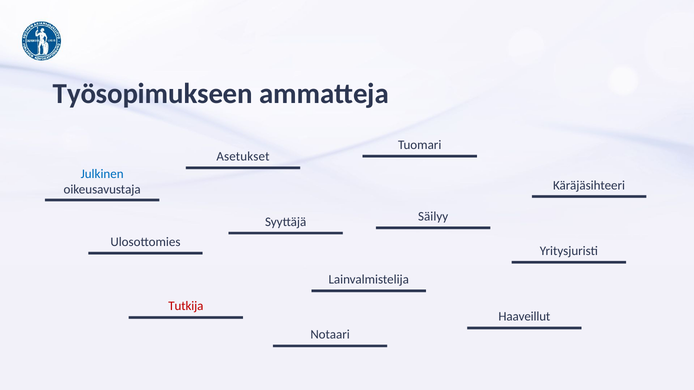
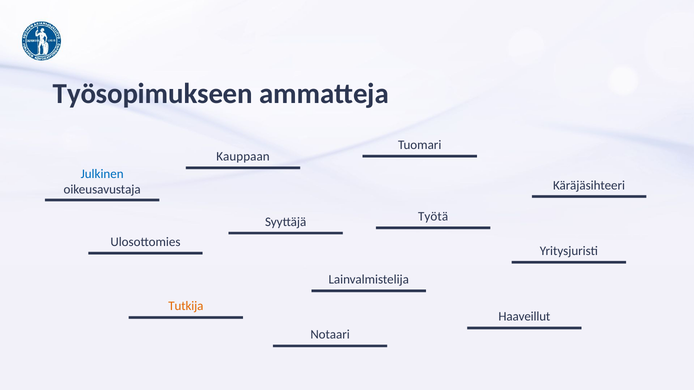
Asetukset: Asetukset -> Kauppaan (243, 157)
Säilyy: Säilyy -> Työtä (433, 217)
Tutkija colour: red -> orange (186, 306)
